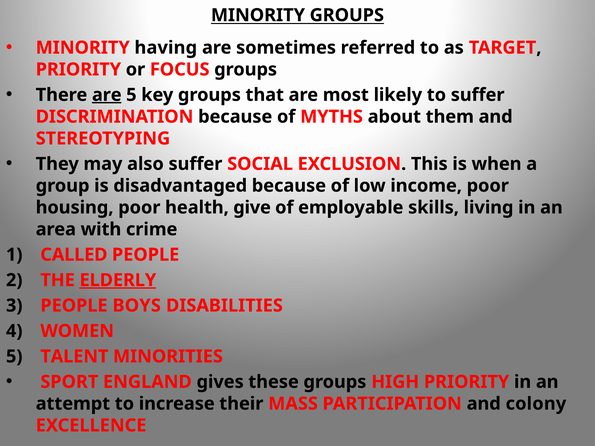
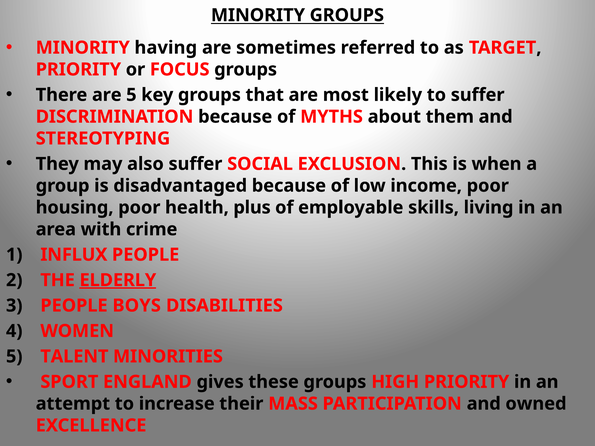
are underline: present -> none (107, 95)
give: give -> plus (252, 208)
CALLED: CALLED -> INFLUX (74, 255)
colony: colony -> owned (536, 404)
